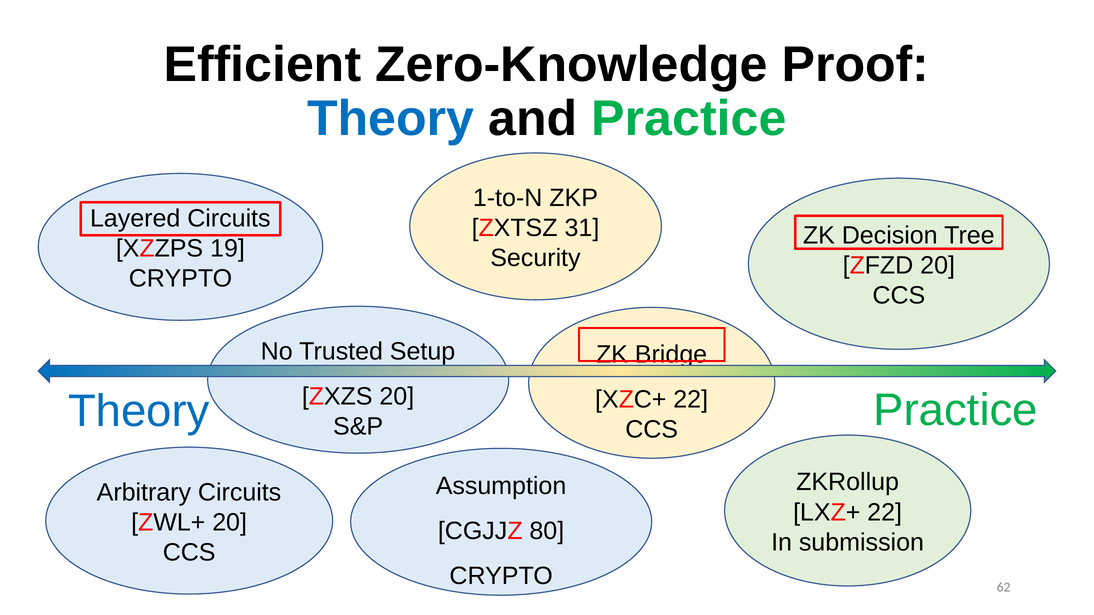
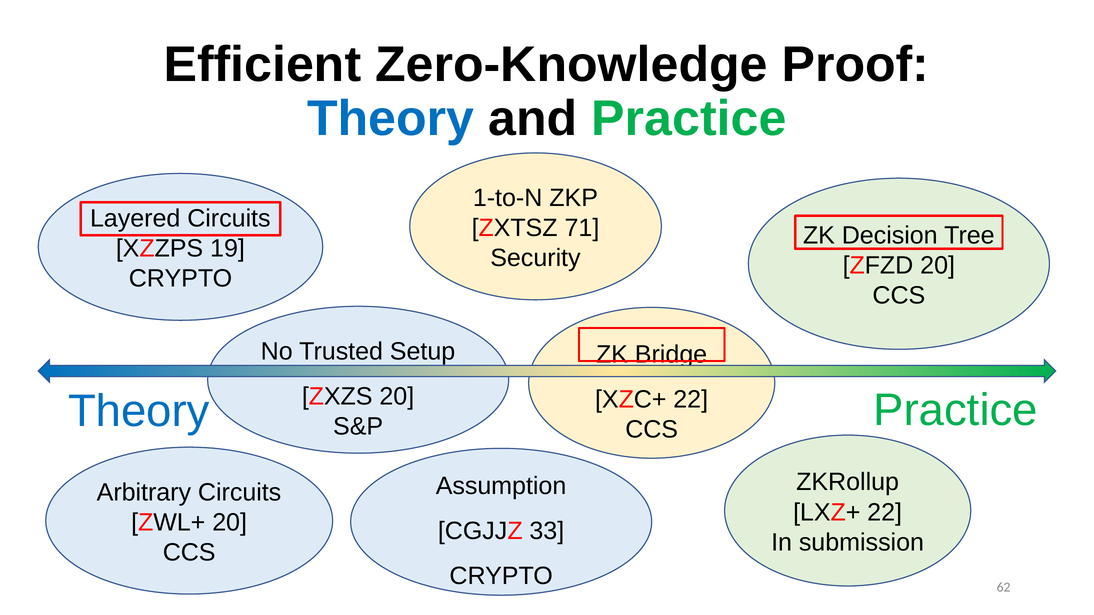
31: 31 -> 71 (582, 228)
80: 80 -> 33 (547, 531)
